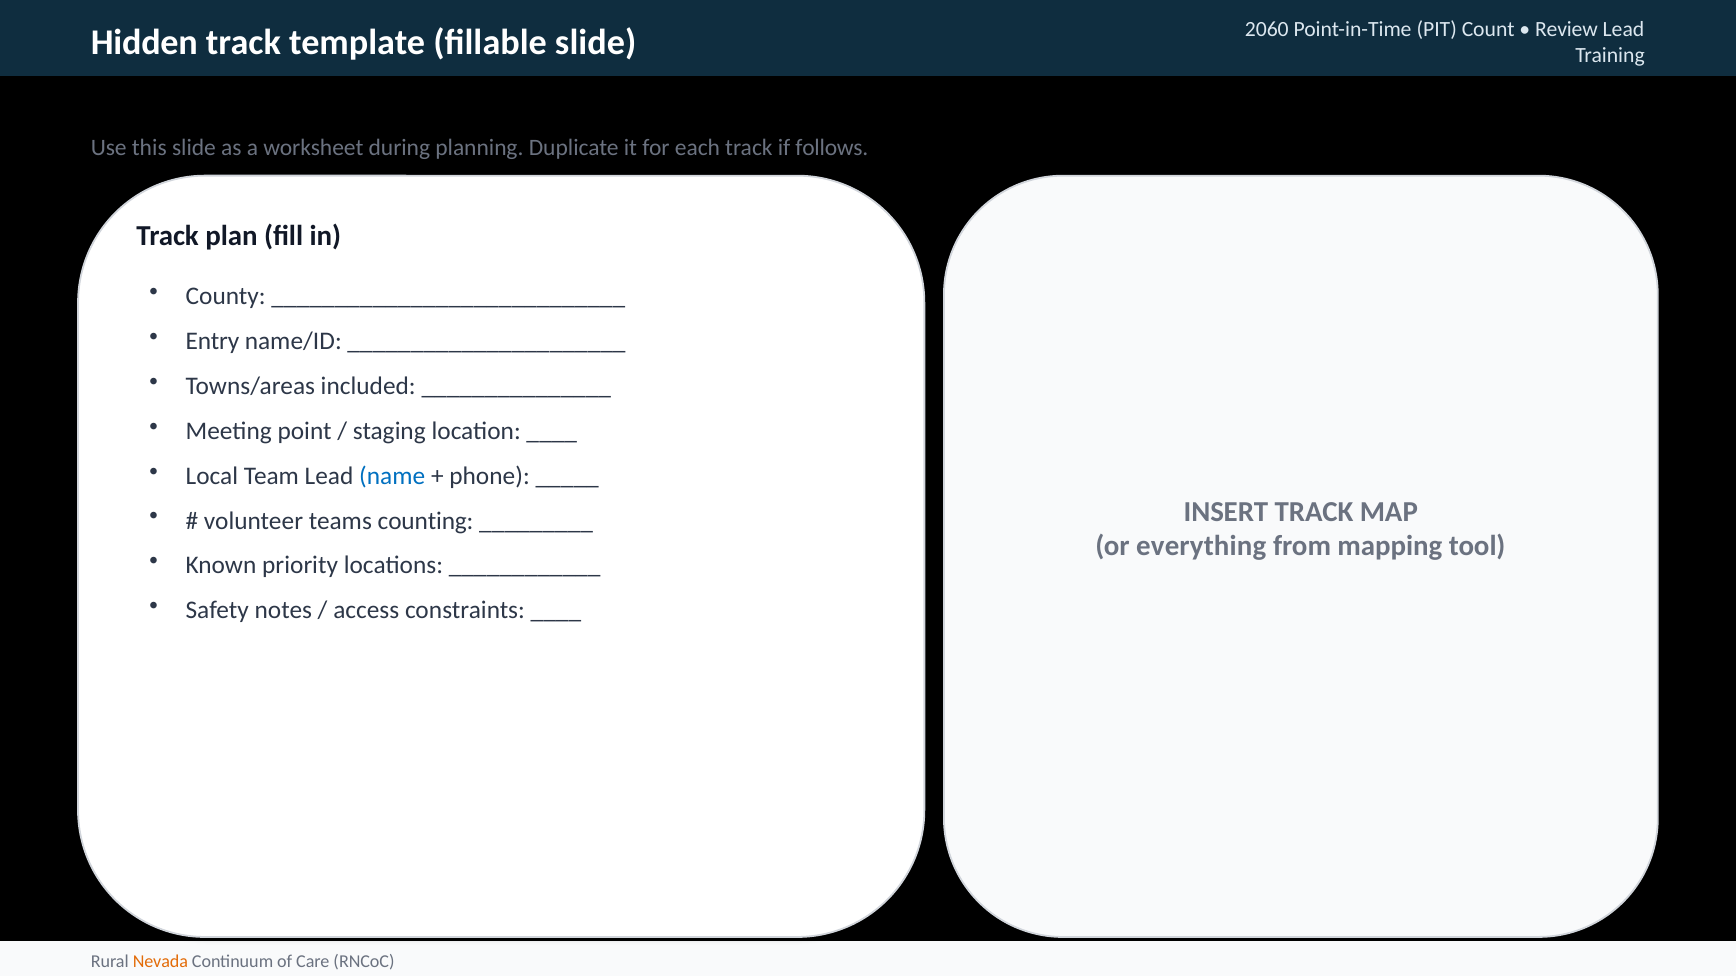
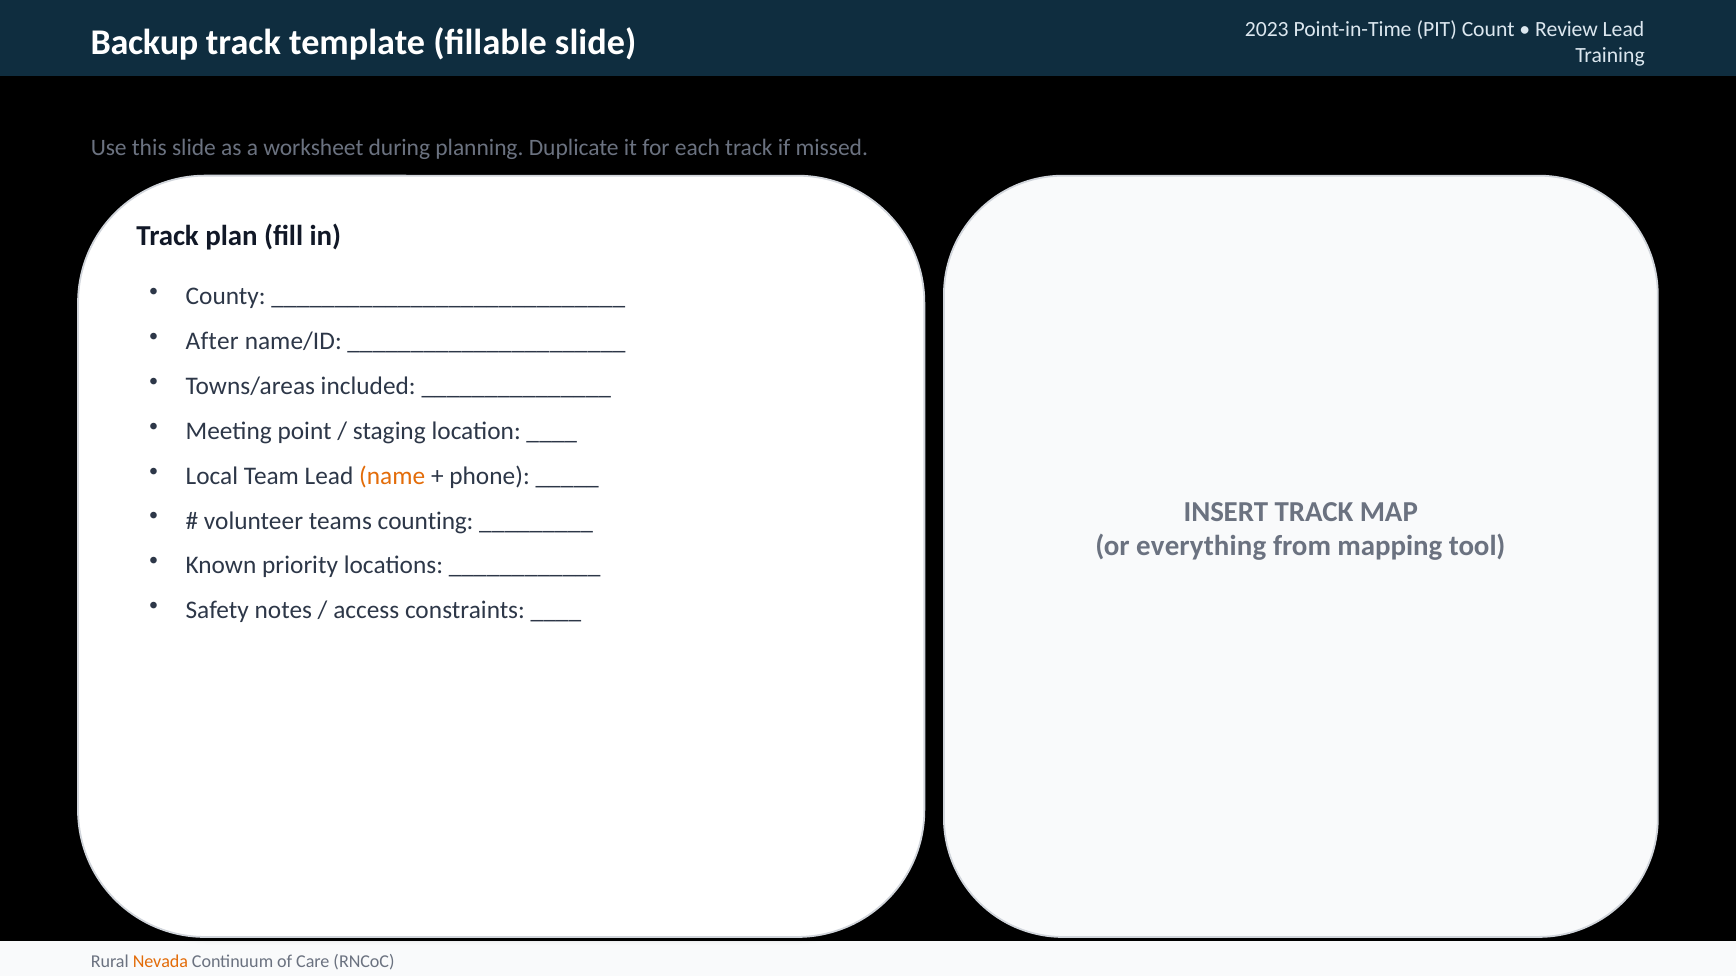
Hidden: Hidden -> Backup (144, 42)
2060: 2060 -> 2023 (1267, 29)
follows: follows -> missed (832, 148)
Entry: Entry -> After (212, 342)
name colour: blue -> orange (392, 476)
